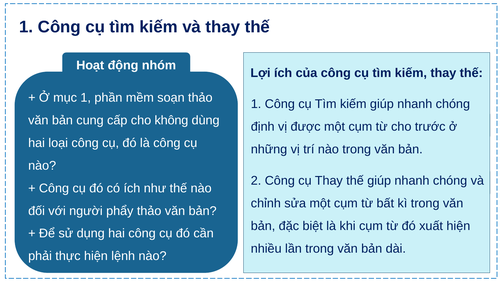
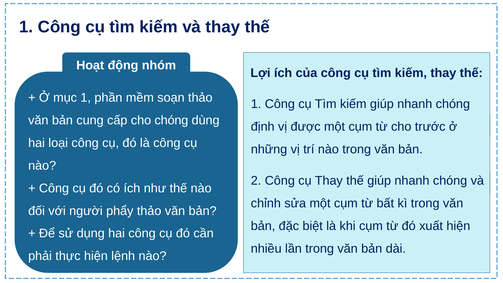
cho không: không -> chóng (171, 120)
